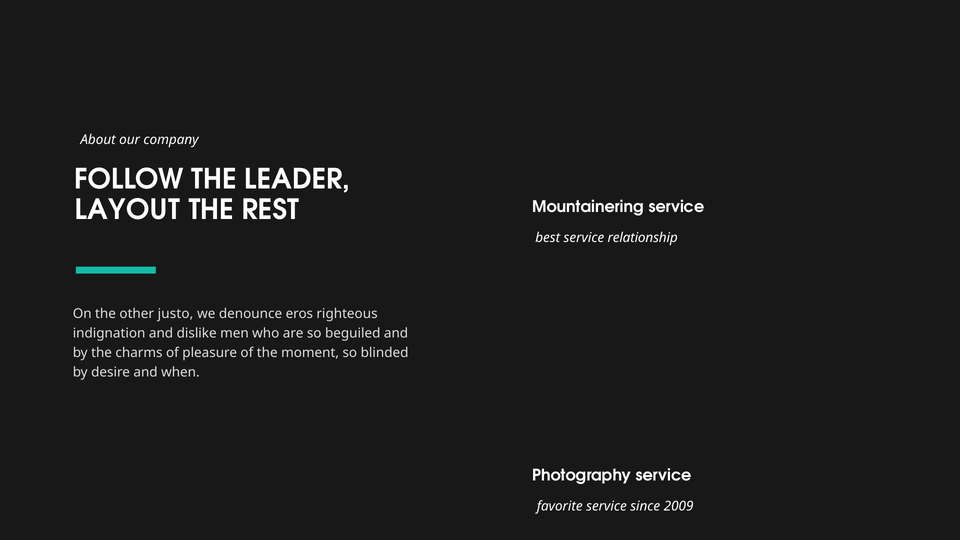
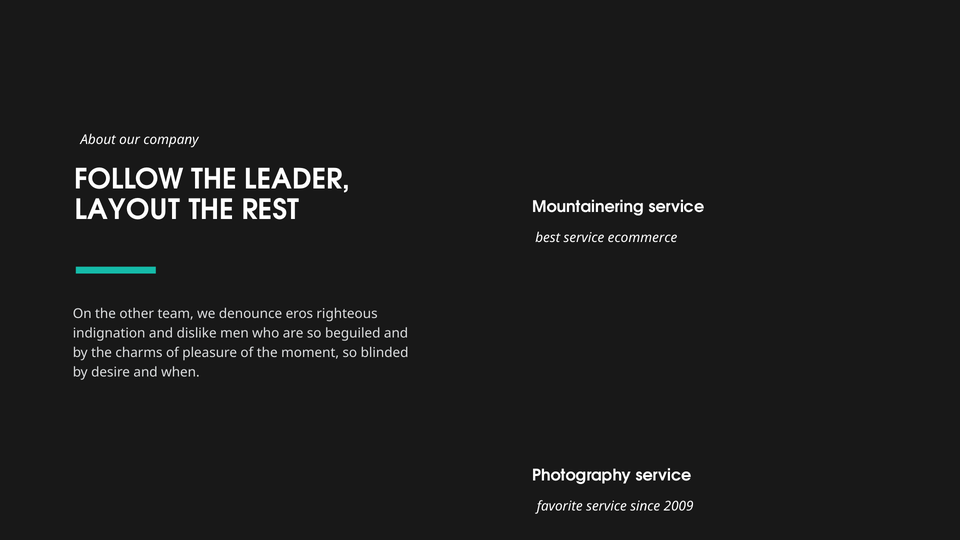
relationship: relationship -> ecommerce (643, 238)
justo: justo -> team (176, 314)
